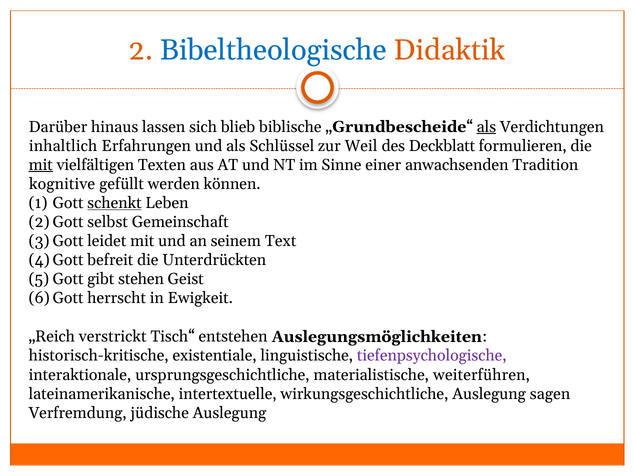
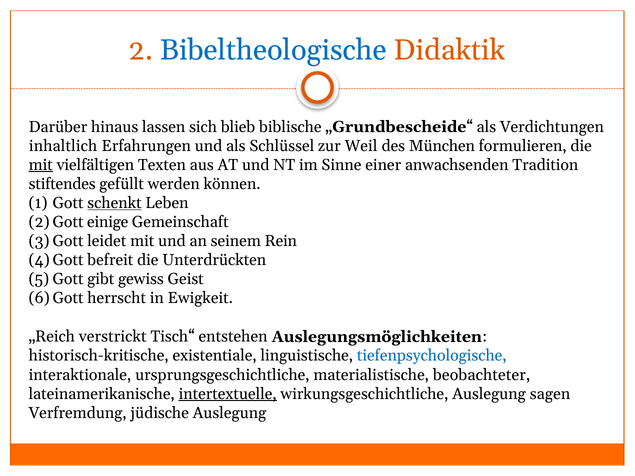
als underline: present -> none (486, 127)
Deckblatt: Deckblatt -> München (442, 146)
kognitive: kognitive -> stiftendes (62, 184)
selbst: selbst -> einige (108, 222)
Text: Text -> Rein (281, 241)
stehen: stehen -> gewiss (141, 279)
tiefenpsychologische colour: purple -> blue (432, 356)
weiterführen: weiterführen -> beobachteter (482, 375)
intertextuelle underline: none -> present (228, 394)
